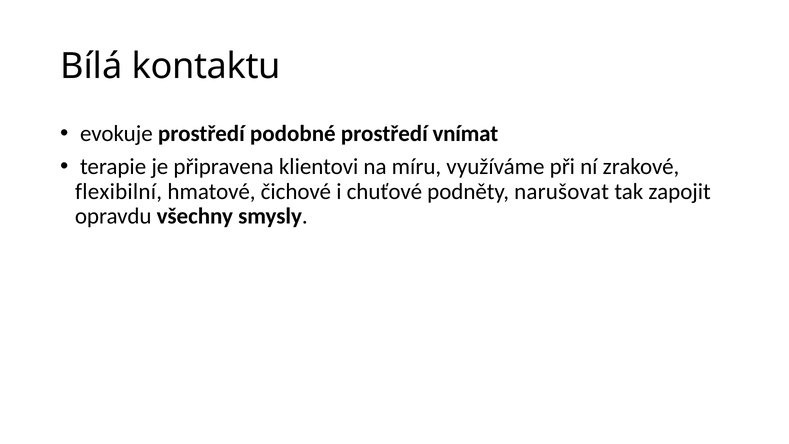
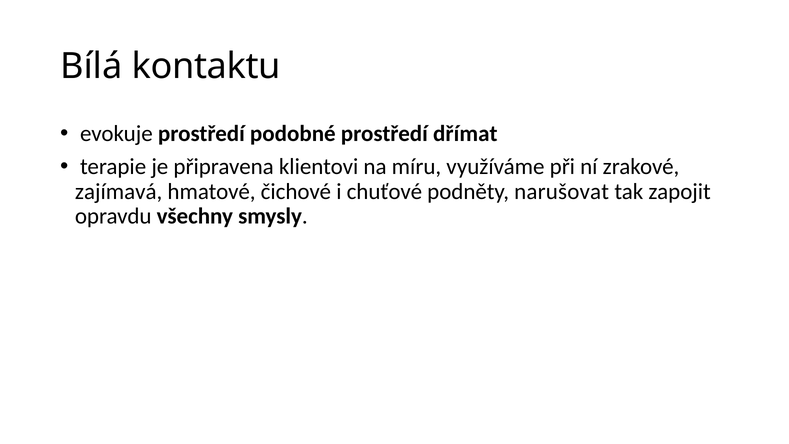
vnímat: vnímat -> dřímat (465, 133)
flexibilní: flexibilní -> zajímavá (119, 191)
